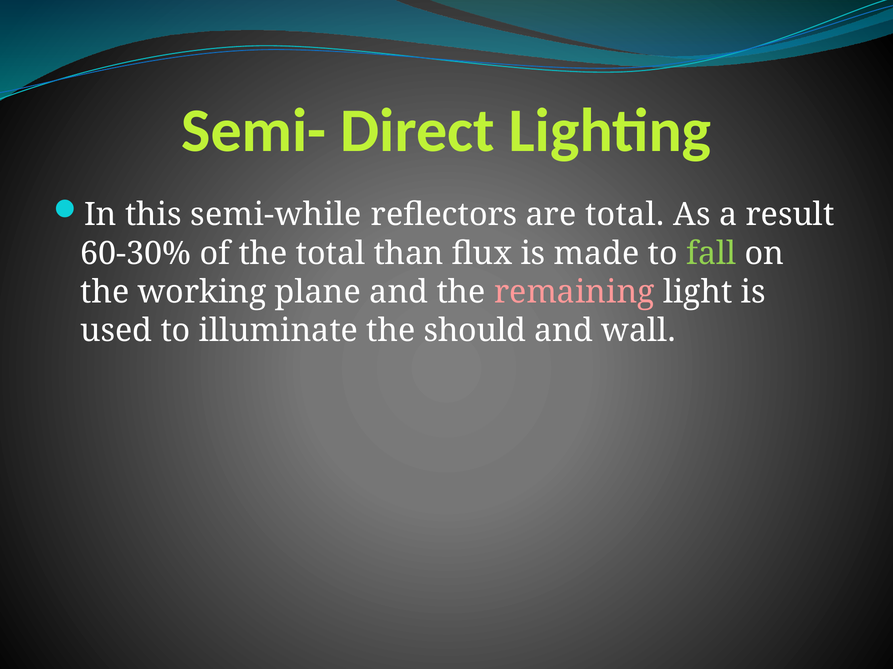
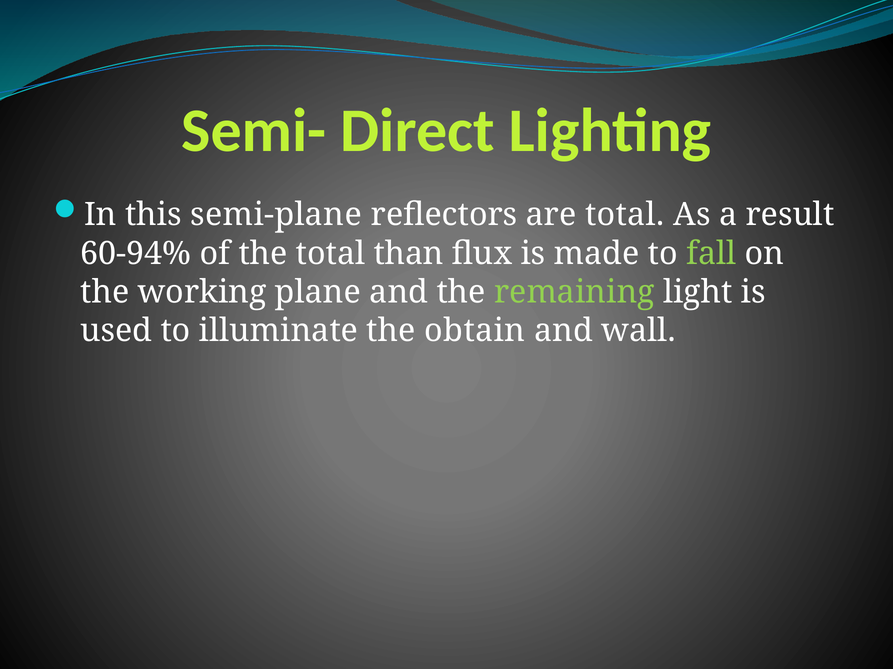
semi-while: semi-while -> semi-plane (276, 215)
60-30%: 60-30% -> 60-94% (136, 254)
remaining colour: pink -> light green (574, 292)
should: should -> obtain (475, 331)
